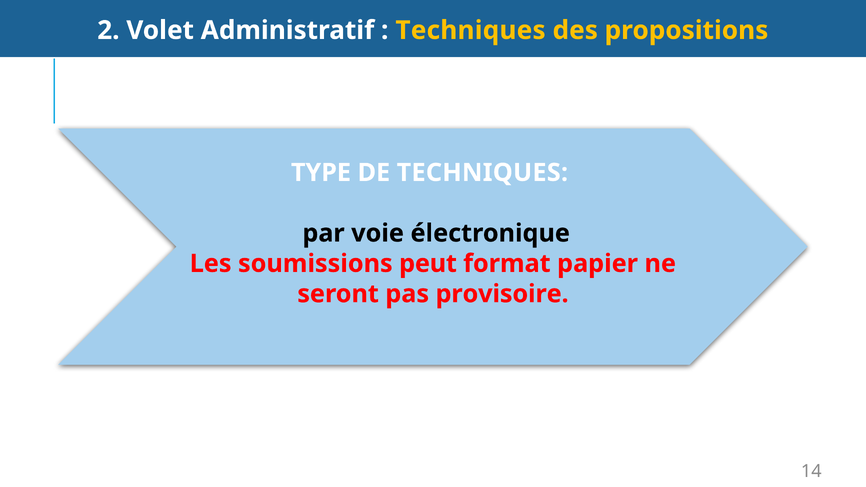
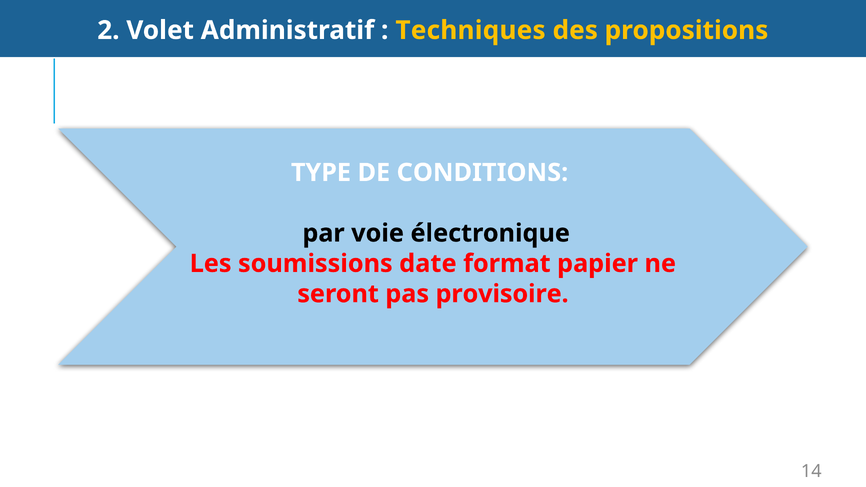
DE TECHNIQUES: TECHNIQUES -> CONDITIONS (482, 173)
peut: peut -> date (428, 264)
